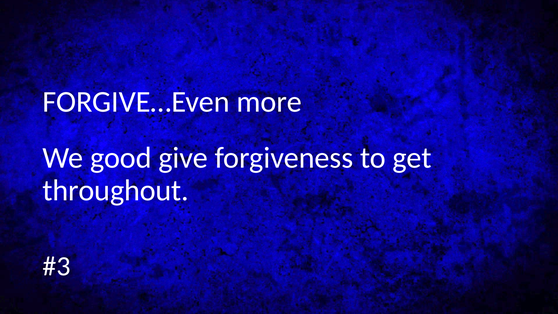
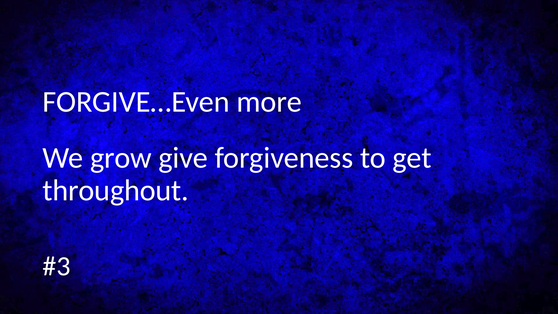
good: good -> grow (121, 158)
